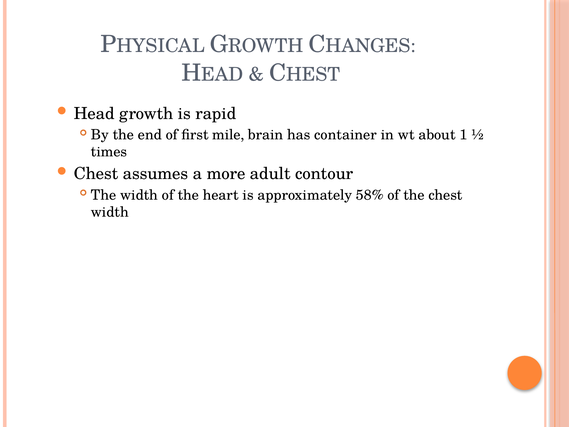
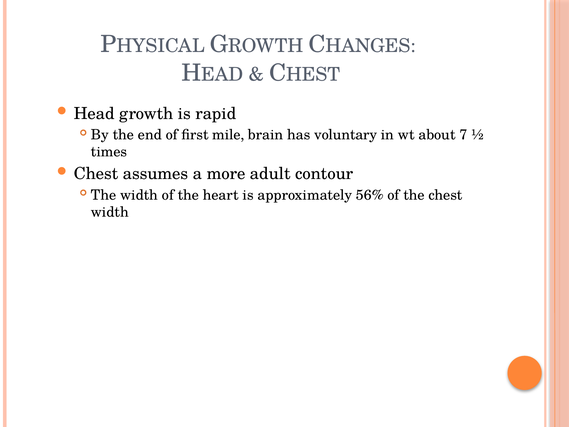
container: container -> voluntary (346, 135)
1: 1 -> 7 (463, 135)
58%: 58% -> 56% (370, 195)
